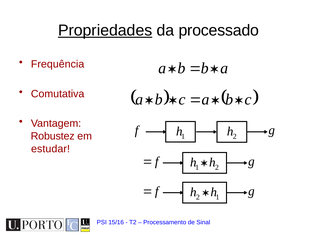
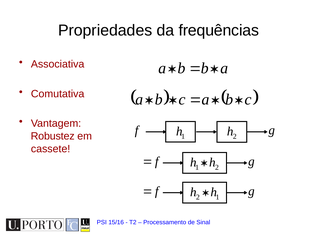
Propriedades underline: present -> none (105, 30)
processado: processado -> frequências (219, 30)
Frequência: Frequência -> Associativa (58, 64)
estudar: estudar -> cassete (51, 149)
